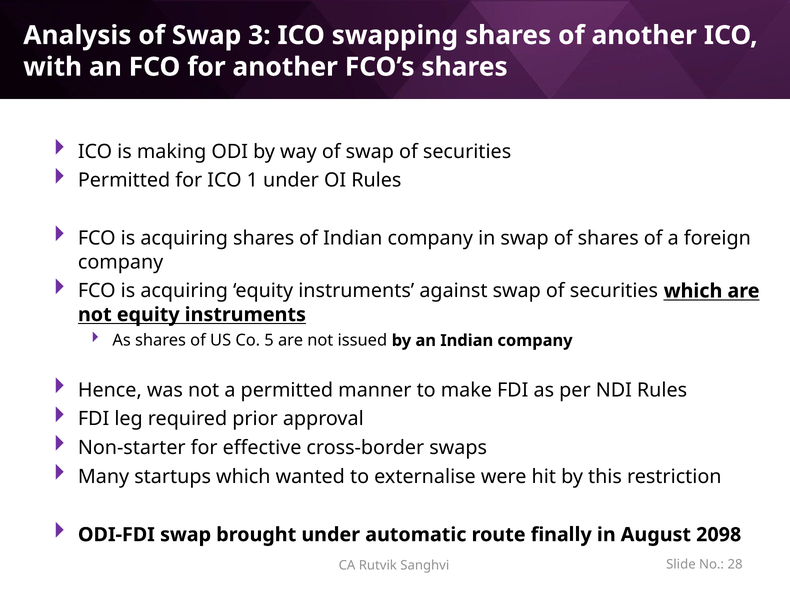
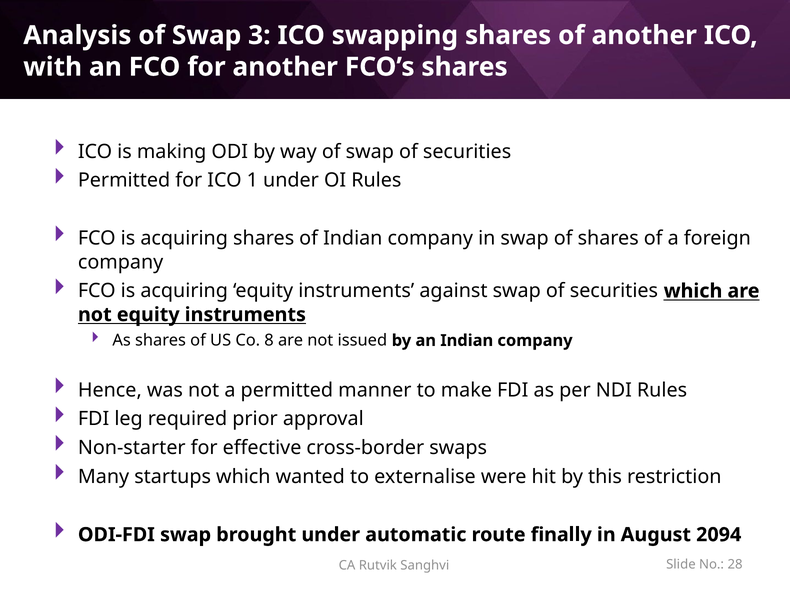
5: 5 -> 8 (269, 341)
2098: 2098 -> 2094 (719, 535)
